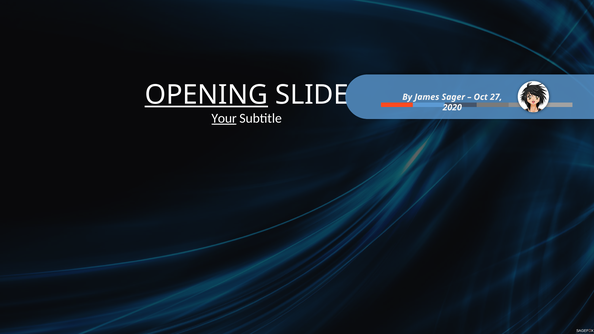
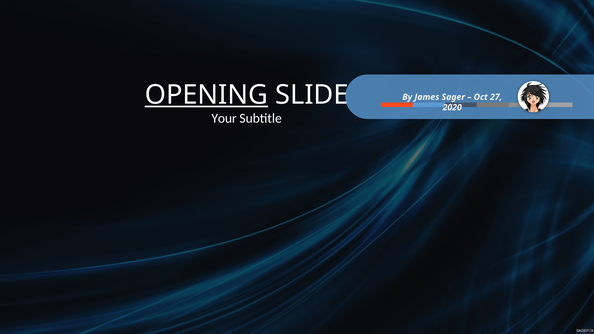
Your underline: present -> none (224, 118)
